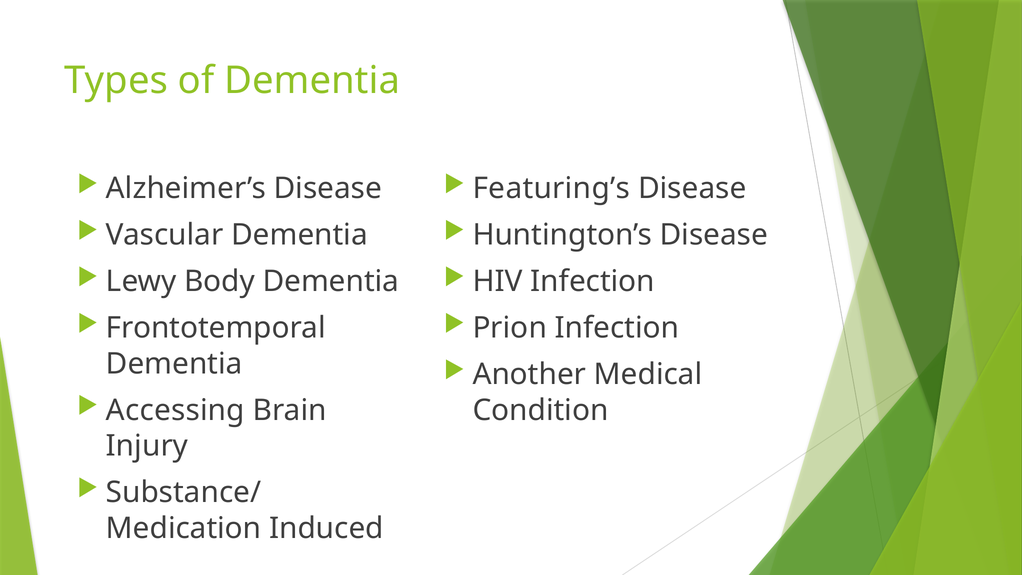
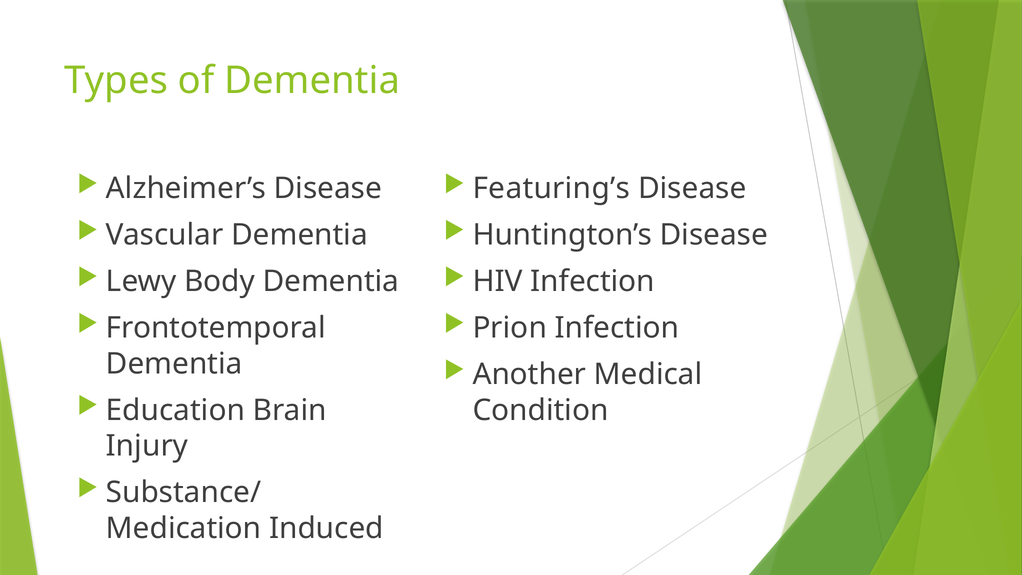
Accessing: Accessing -> Education (175, 410)
